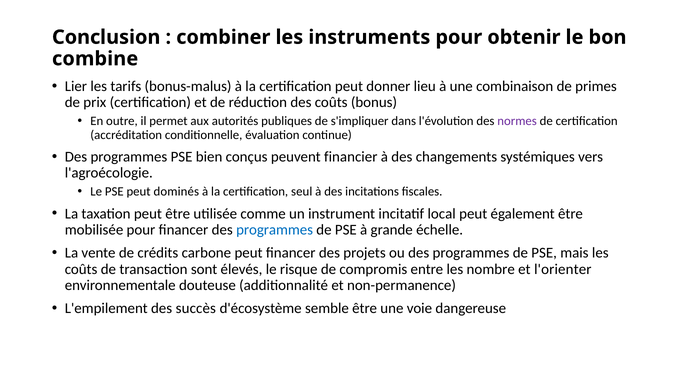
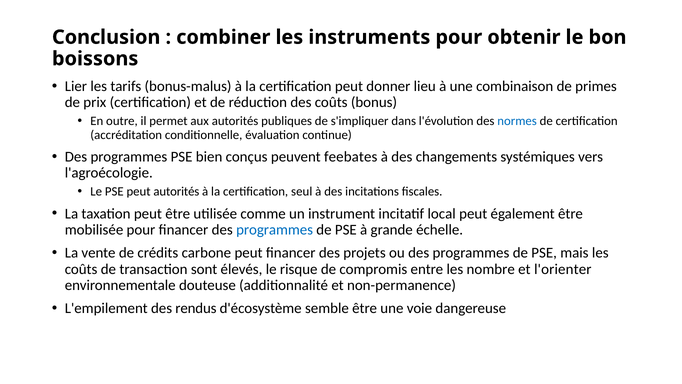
combine: combine -> boissons (95, 59)
normes colour: purple -> blue (517, 121)
financier: financier -> feebates (351, 157)
peut dominés: dominés -> autorités (176, 191)
succès: succès -> rendus (196, 308)
